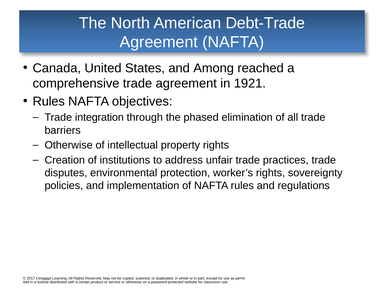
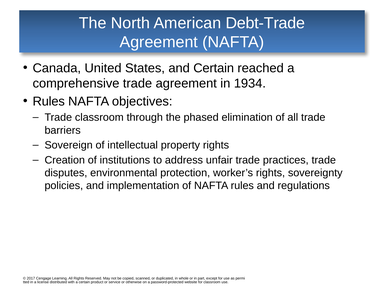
and Among: Among -> Certain (214, 68)
1921: 1921 -> 1934 (250, 83)
Trade integration: integration -> classroom (99, 117)
Otherwise: Otherwise -> Sovereign (69, 145)
